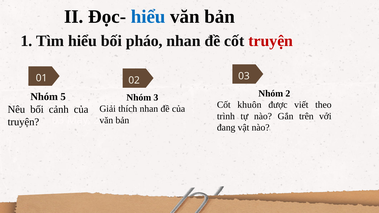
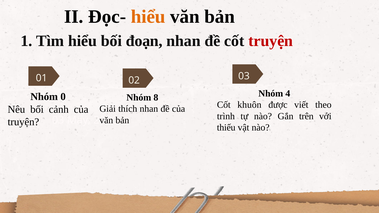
hiểu colour: blue -> orange (148, 17)
pháo: pháo -> đoạn (144, 41)
2: 2 -> 4 (288, 94)
5: 5 -> 0 (63, 97)
3: 3 -> 8 (156, 98)
đang: đang -> thiếu (226, 128)
